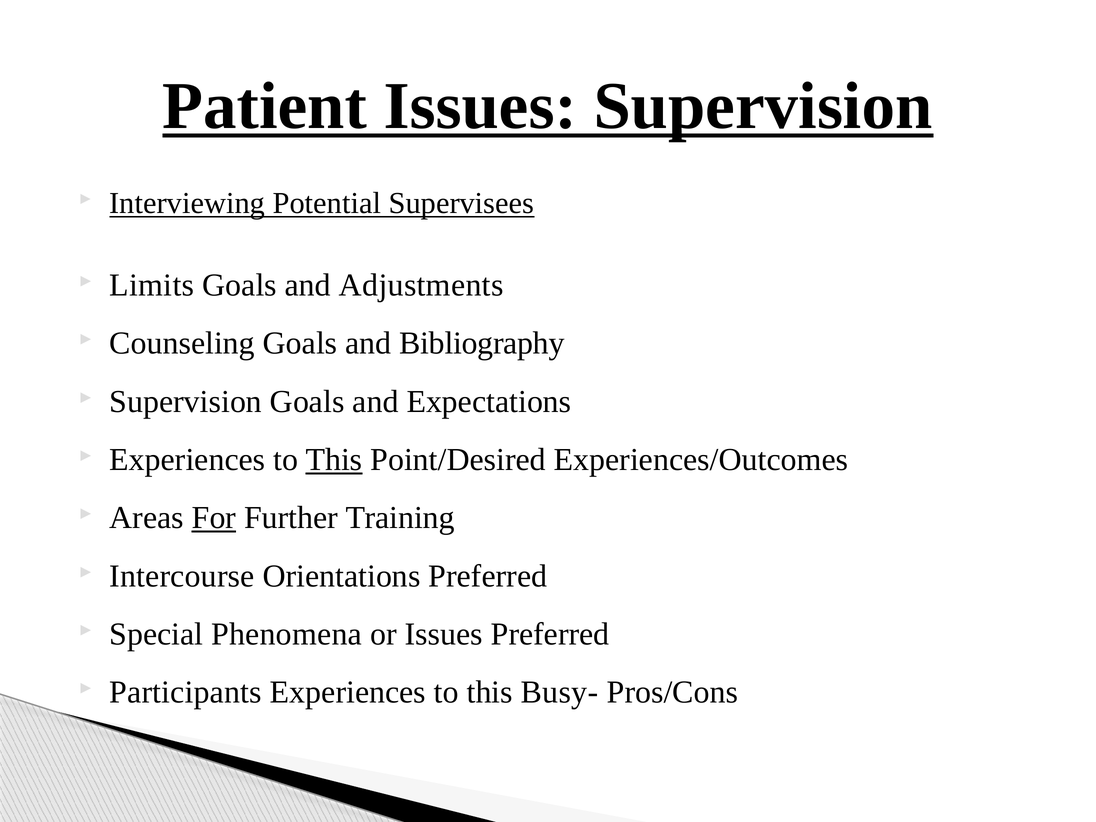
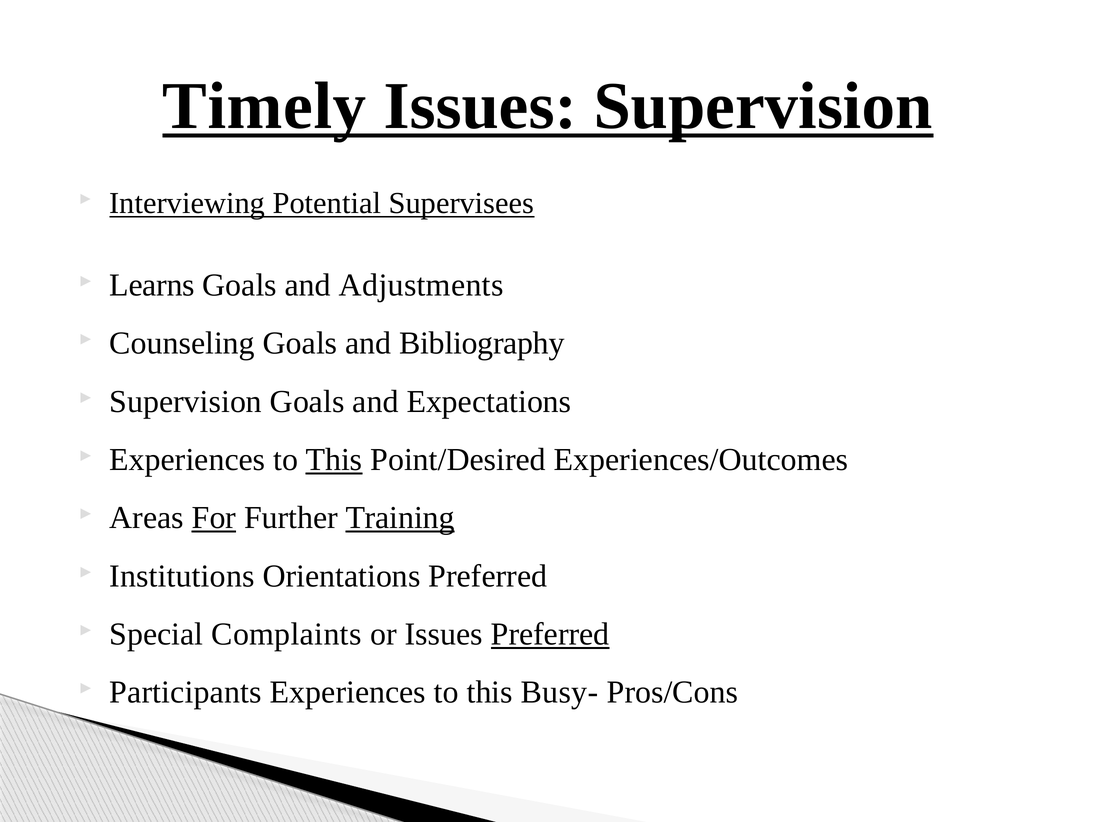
Patient: Patient -> Timely (264, 106)
Limits: Limits -> Learns (152, 285)
Training underline: none -> present (400, 518)
Intercourse: Intercourse -> Institutions (182, 576)
Phenomena: Phenomena -> Complaints (286, 634)
Preferred underline: none -> present (550, 634)
